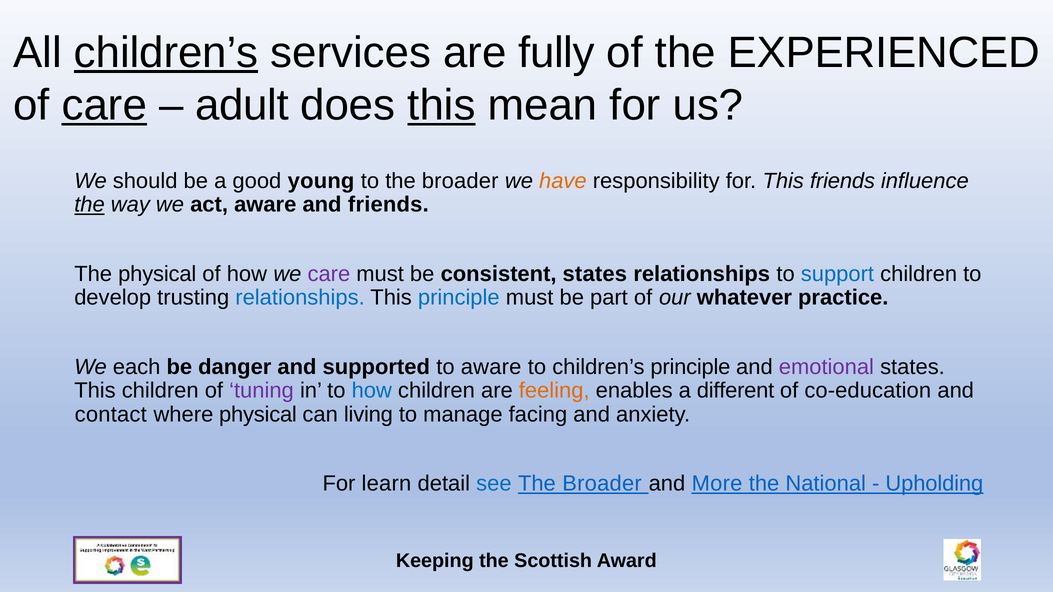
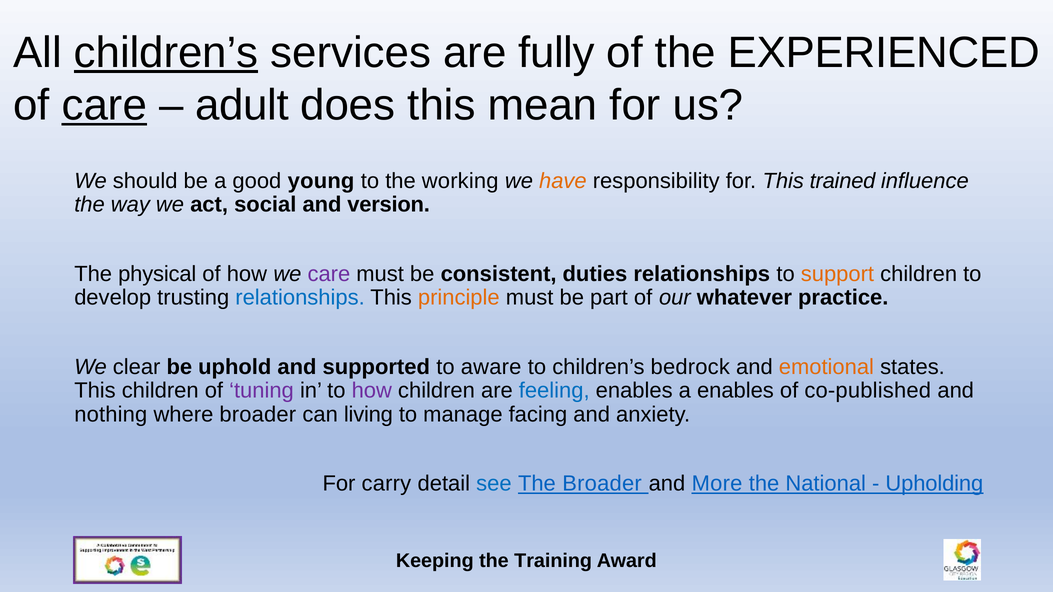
this underline: present -> none (441, 105)
to the broader: broader -> working (460, 181)
This friends: friends -> trained (843, 181)
the underline: present -> none (90, 205)
act aware: aware -> social (265, 205)
and friends: friends -> version (389, 205)
consistent states: states -> duties (595, 274)
support colour: blue -> orange (837, 274)
principle colour: blue -> orange (459, 298)
each: each -> clear (137, 367)
danger: danger -> uphold (235, 367)
children’s principle: principle -> bedrock (690, 367)
emotional colour: purple -> orange (826, 367)
how colour: blue -> purple (372, 391)
feeling colour: orange -> blue (554, 391)
a different: different -> enables (735, 391)
co-education: co-education -> co-published (868, 391)
contact: contact -> nothing (111, 415)
where physical: physical -> broader (258, 415)
learn: learn -> carry (386, 484)
Scottish: Scottish -> Training (553, 561)
